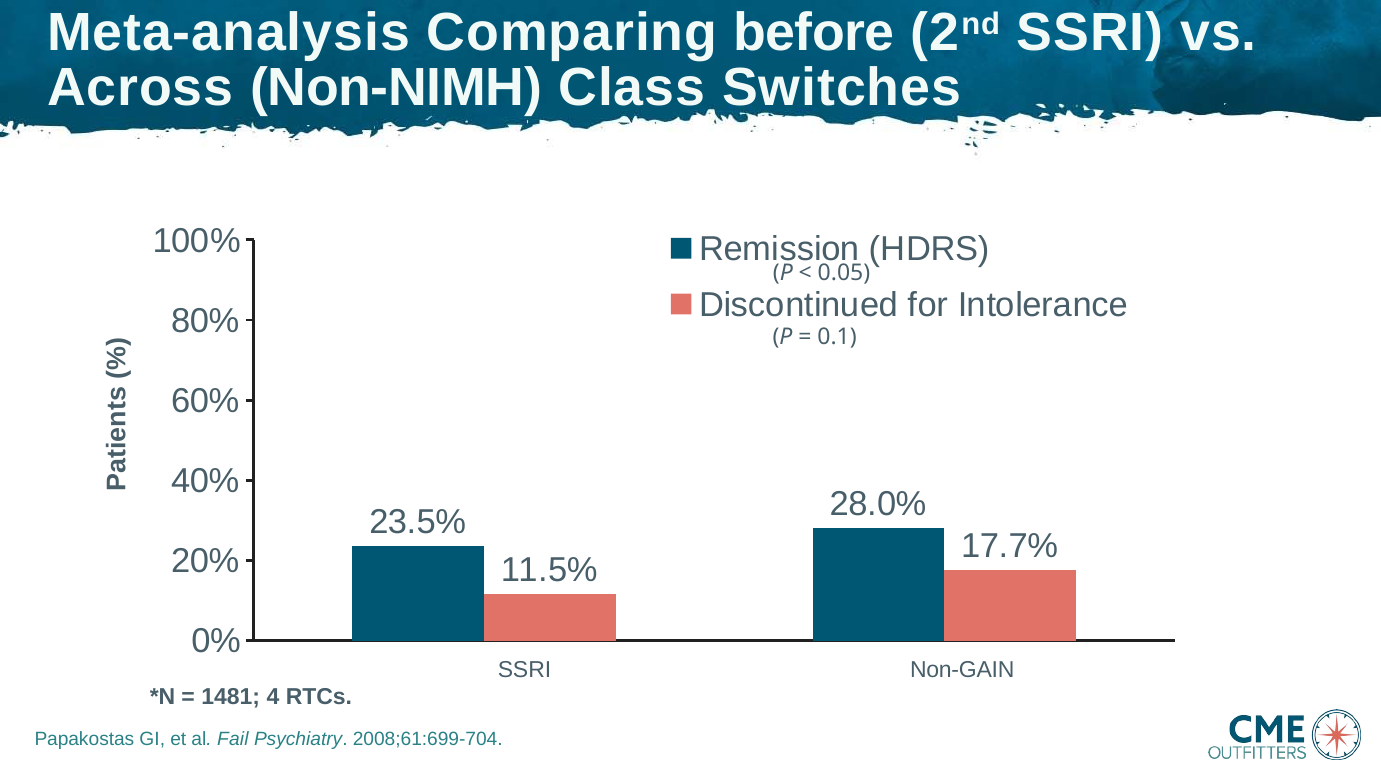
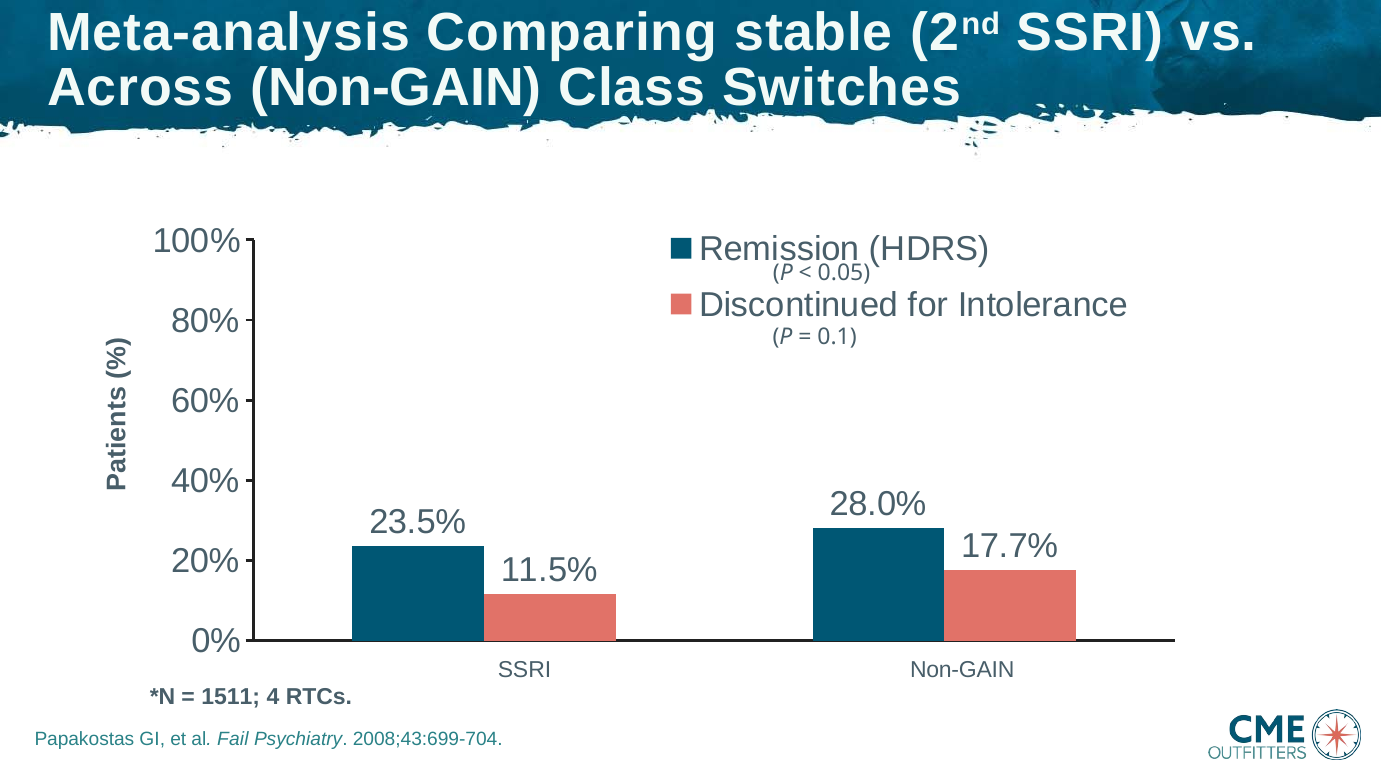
before: before -> stable (814, 33)
Across Non-NIMH: Non-NIMH -> Non-GAIN (396, 88)
1481: 1481 -> 1511 (231, 697)
2008;61:699-704: 2008;61:699-704 -> 2008;43:699-704 (428, 739)
